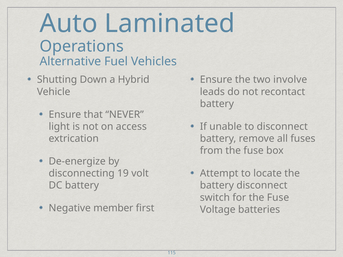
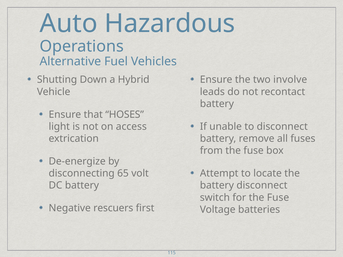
Laminated: Laminated -> Hazardous (170, 23)
NEVER: NEVER -> HOSES (125, 115)
19: 19 -> 65 (123, 174)
member: member -> rescuers (113, 208)
